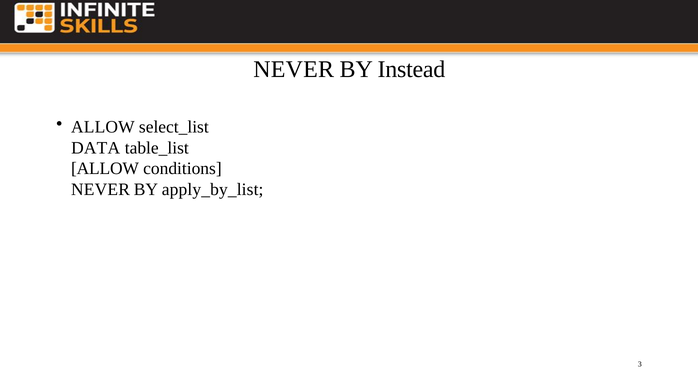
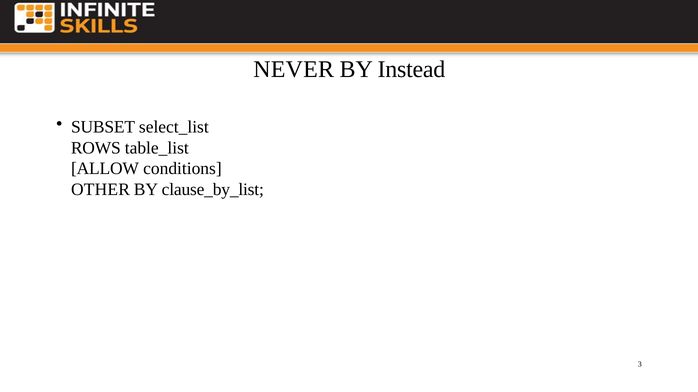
ALLOW: ALLOW -> SUBSET (103, 127)
DATA: DATA -> ROWS (96, 148)
NEVER: NEVER -> OTHER (100, 190)
apply_by_list: apply_by_list -> clause_by_list (213, 190)
